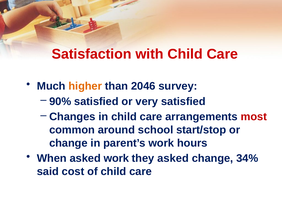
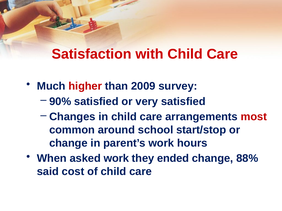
higher colour: orange -> red (85, 86)
2046: 2046 -> 2009 (143, 86)
they asked: asked -> ended (173, 159)
34%: 34% -> 88% (247, 159)
